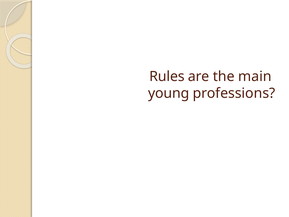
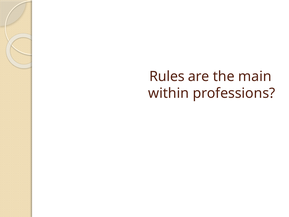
young: young -> within (169, 93)
